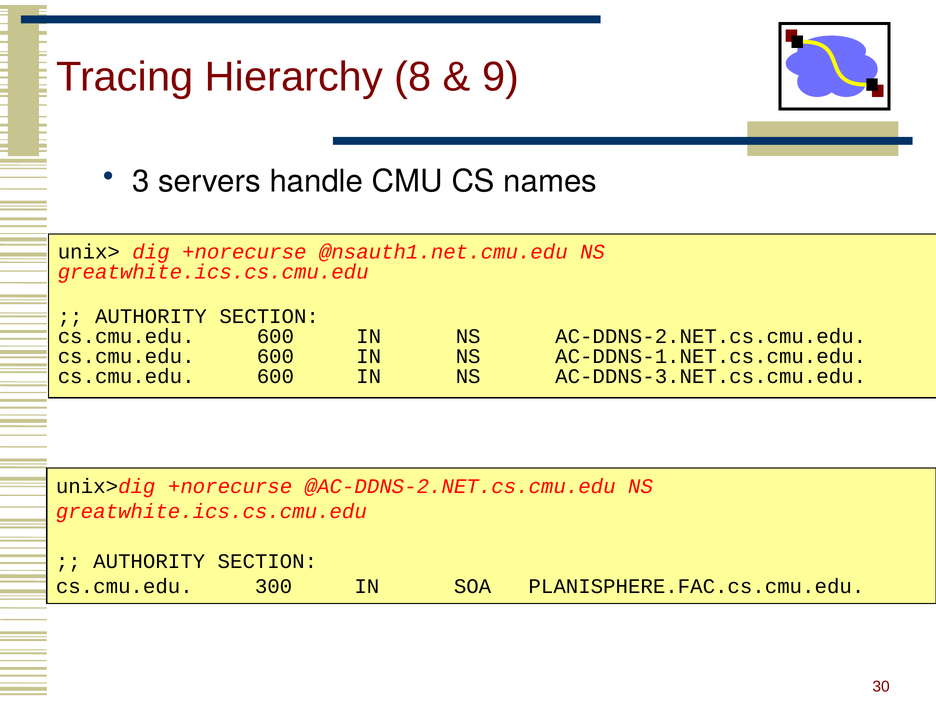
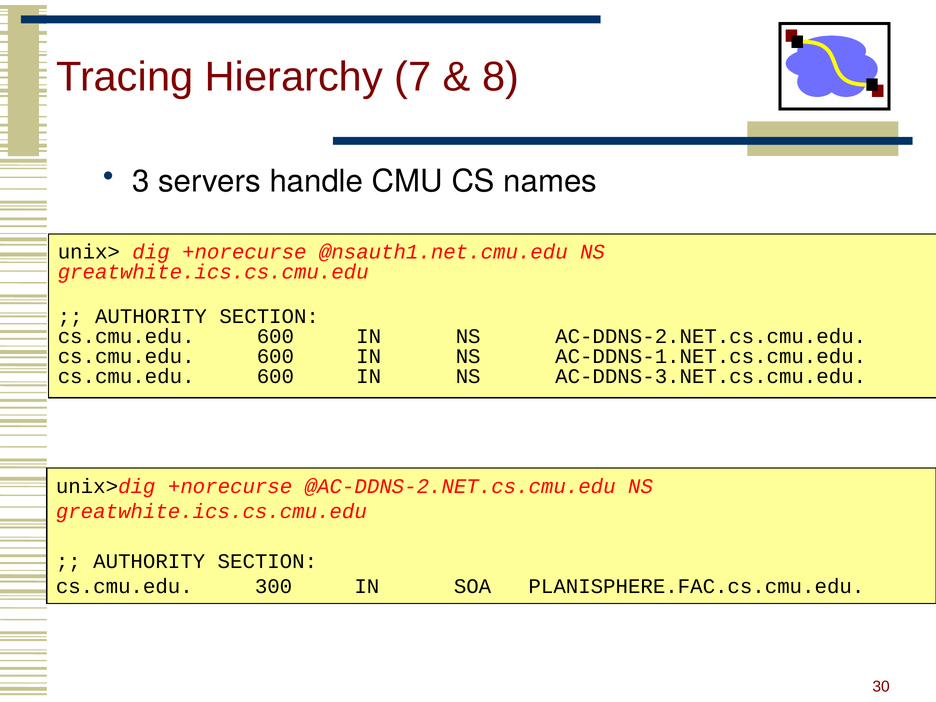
8: 8 -> 7 (413, 77)
9: 9 -> 8 (501, 77)
